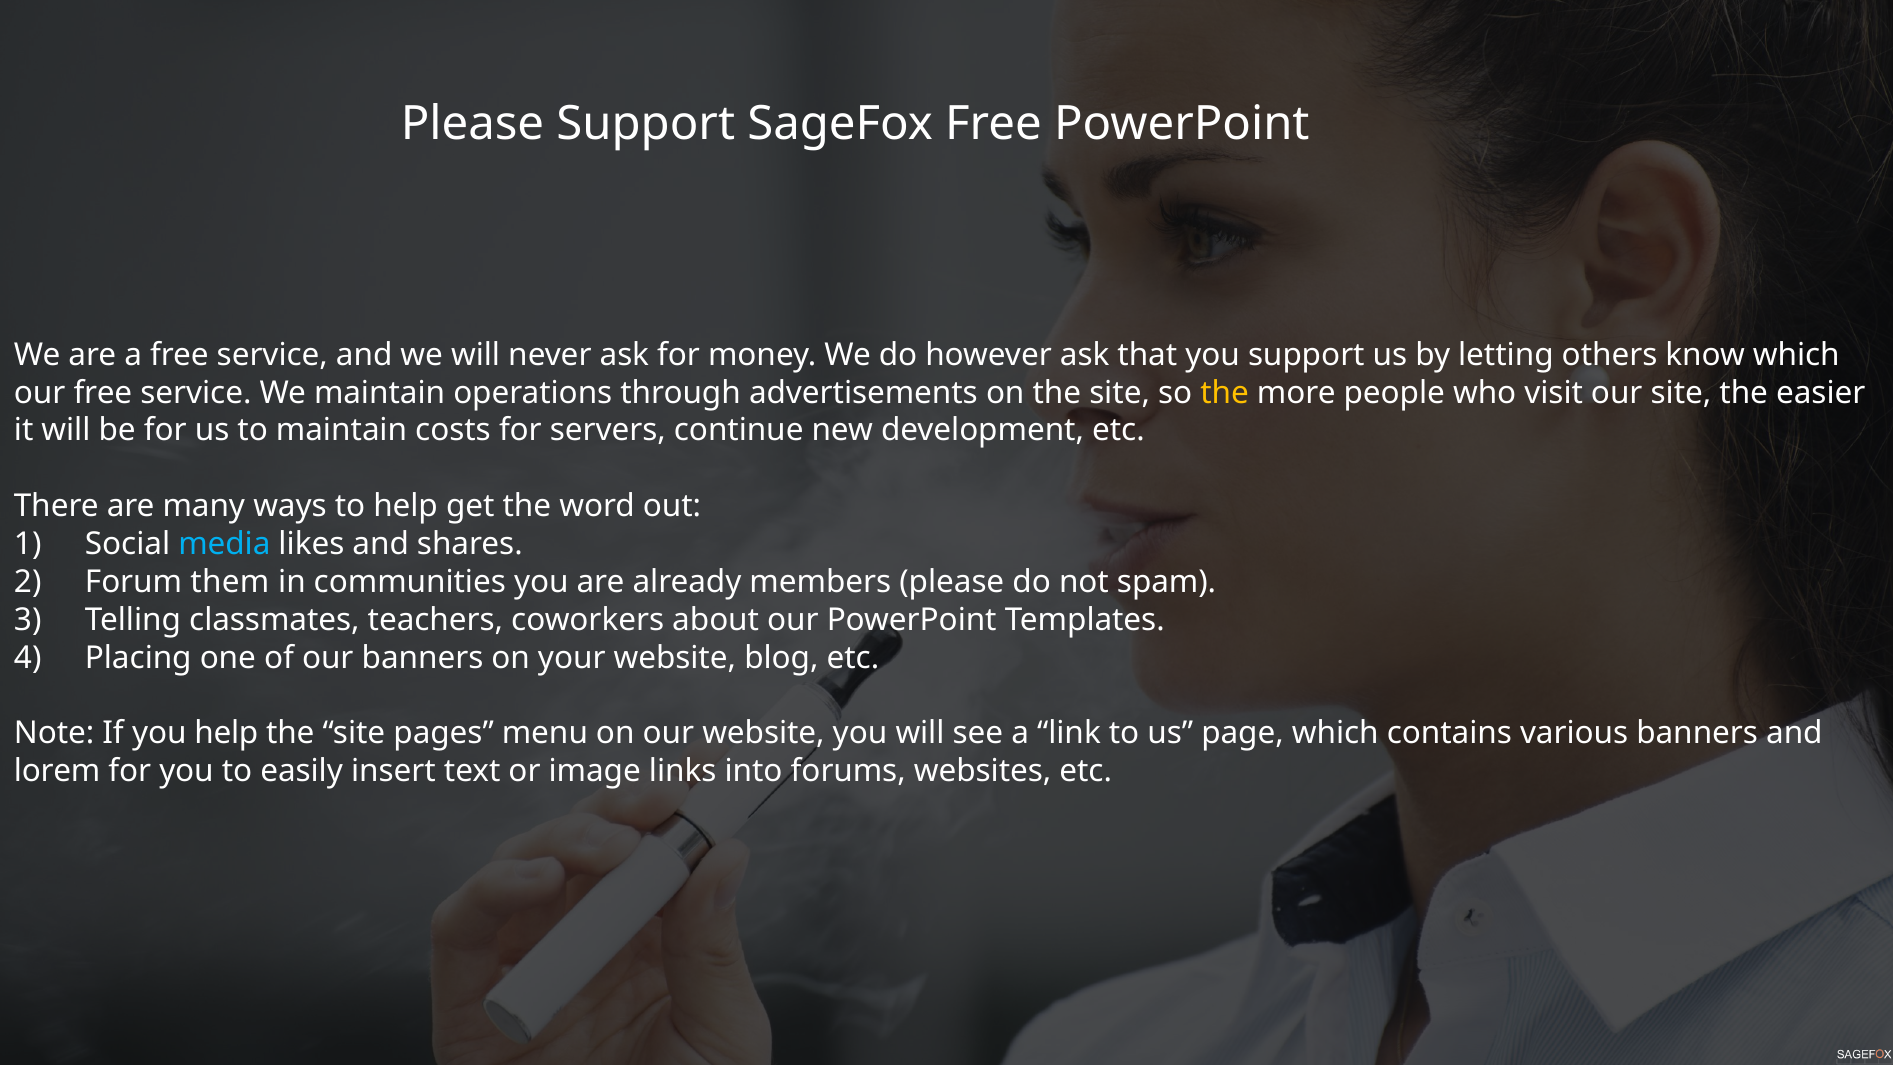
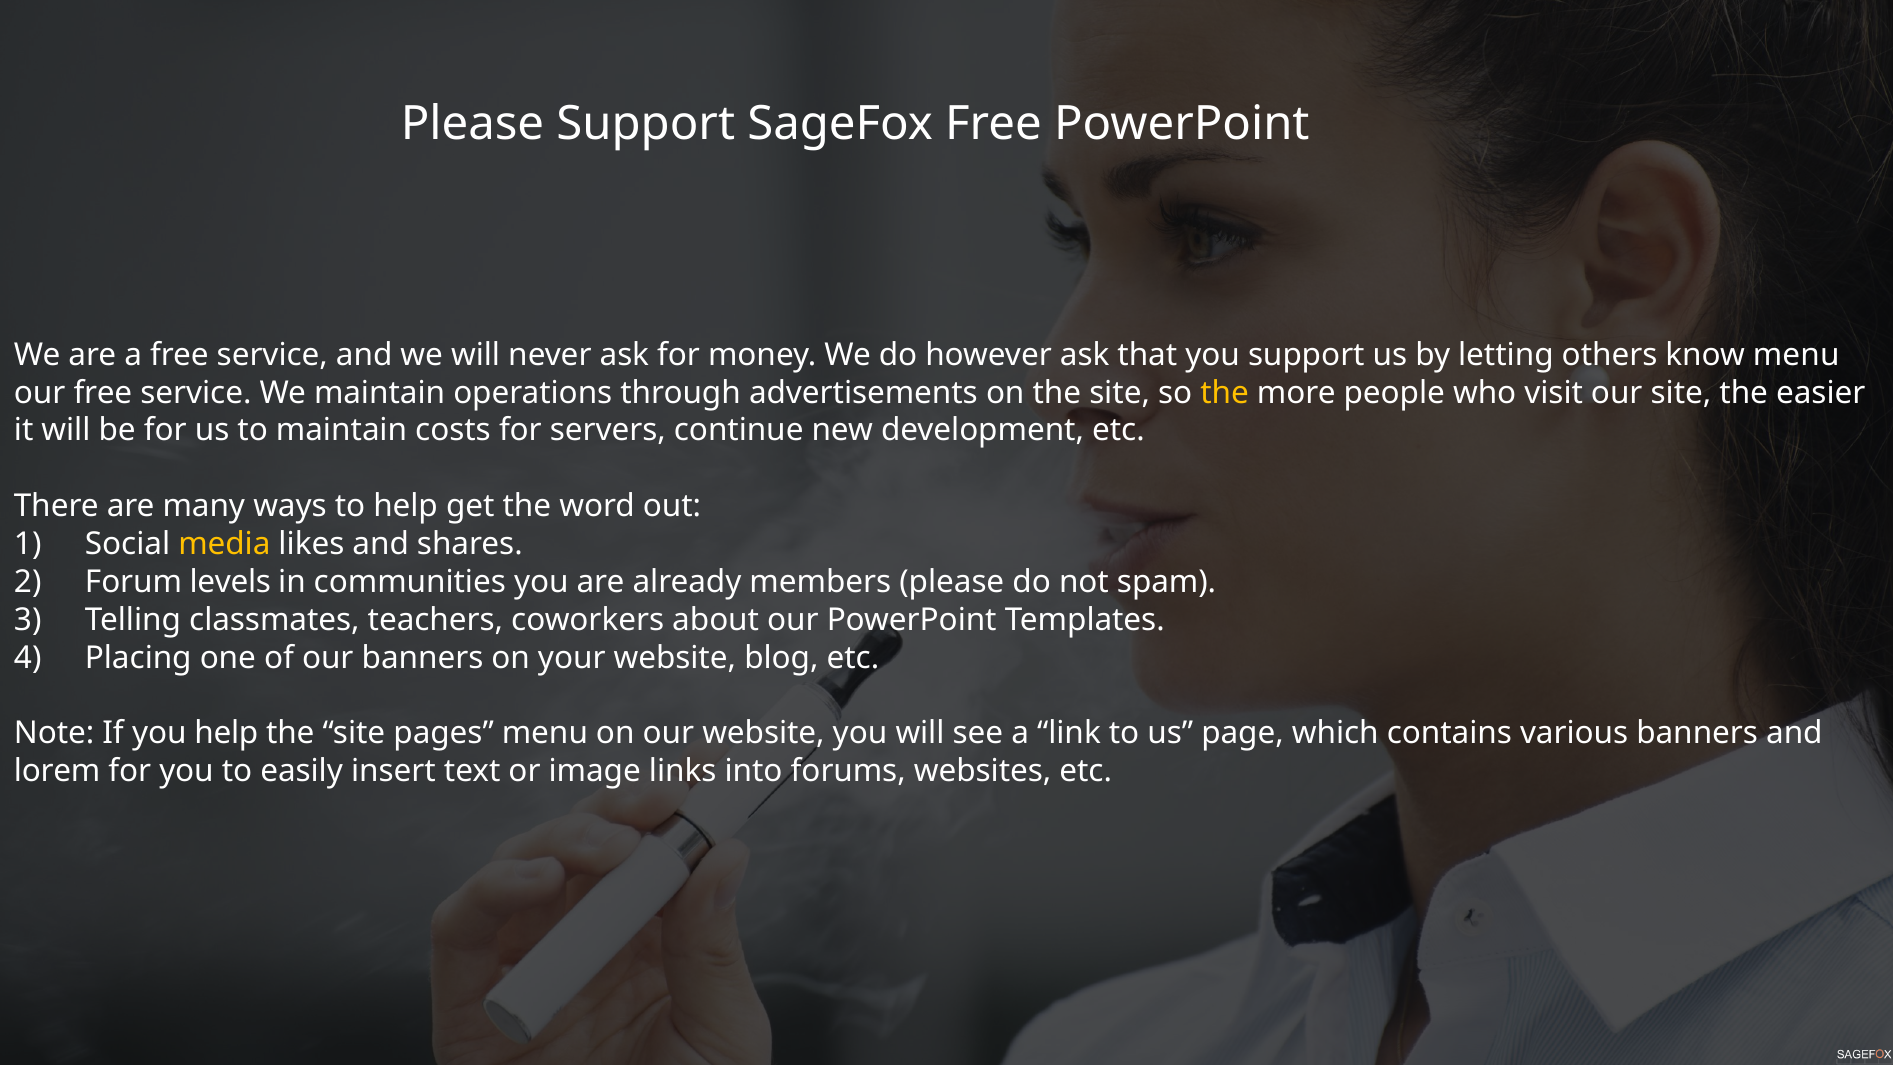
know which: which -> menu (1796, 355)
media colour: light blue -> yellow (224, 544)
them: them -> levels (230, 582)
